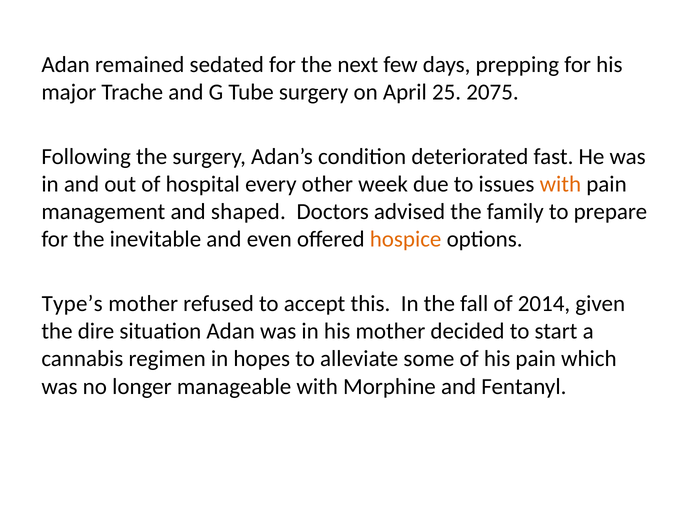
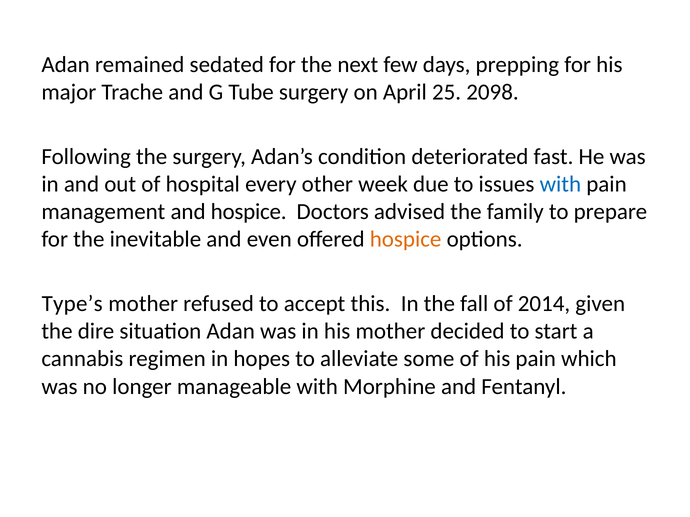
2075: 2075 -> 2098 (493, 92)
with colour: orange -> blue (560, 184)
and shaped: shaped -> hospice (249, 212)
